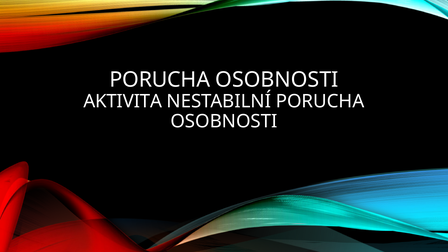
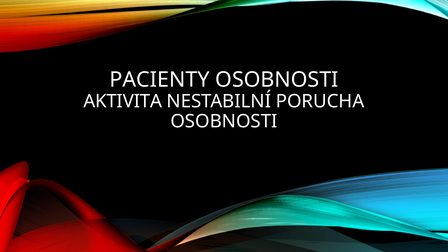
PORUCHA: PORUCHA -> PACIENTY (160, 80)
